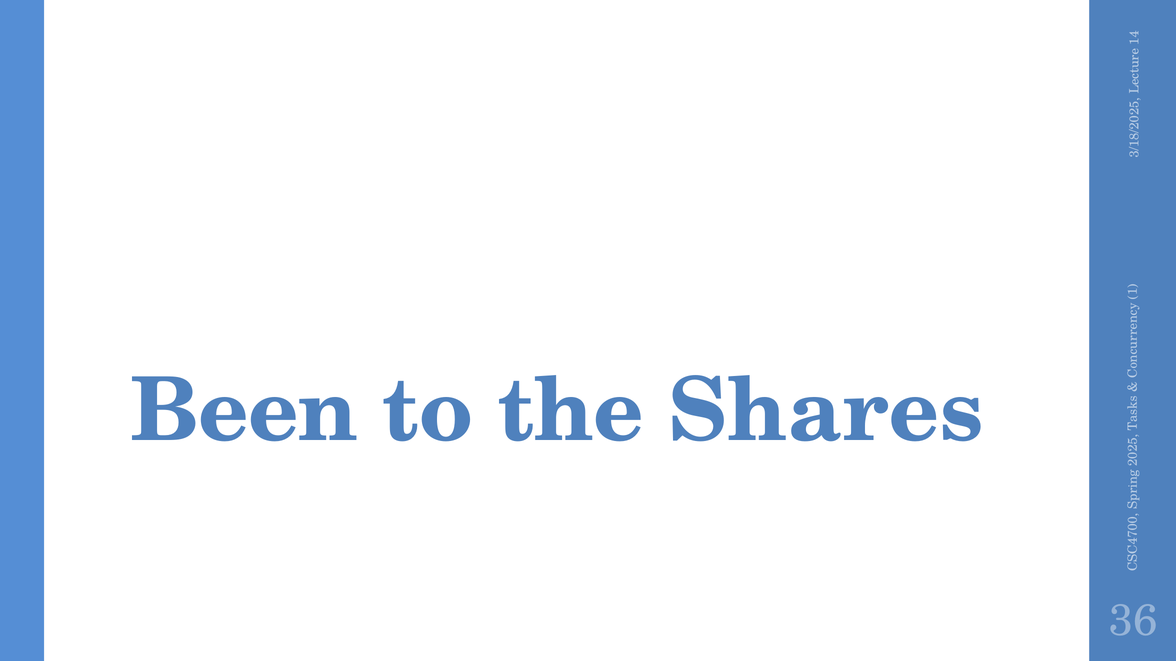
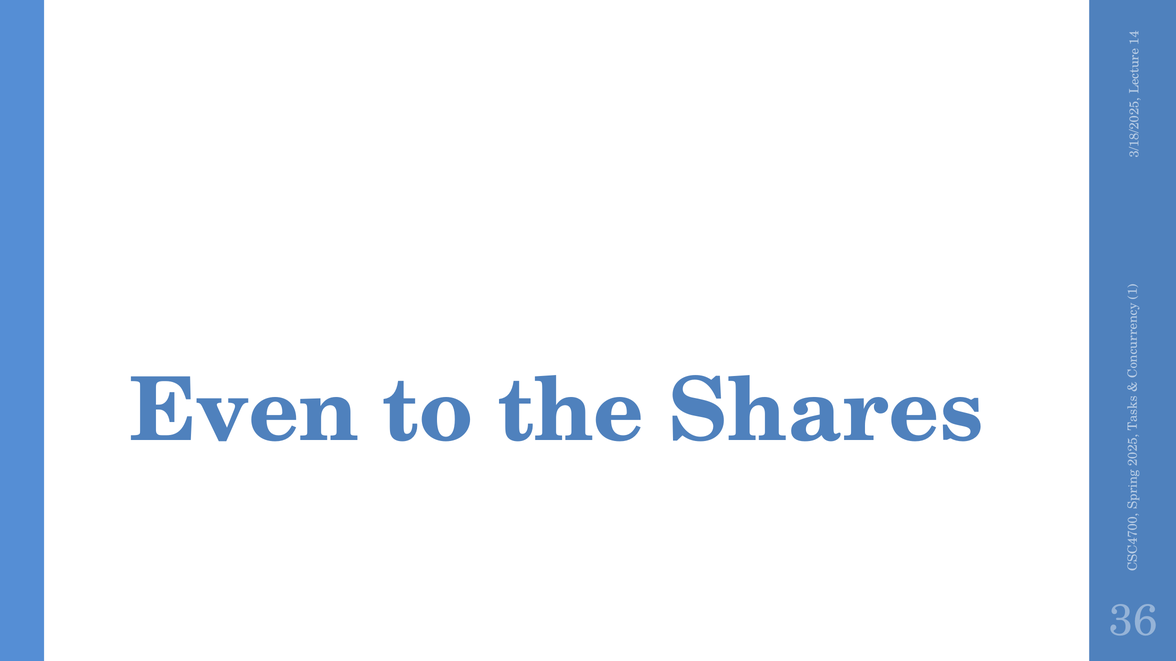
Been: Been -> Even (244, 412)
